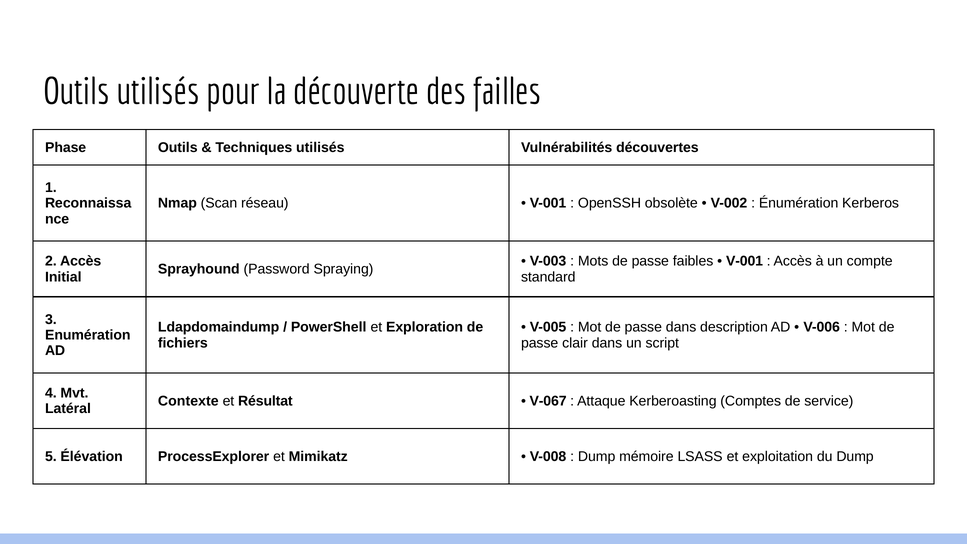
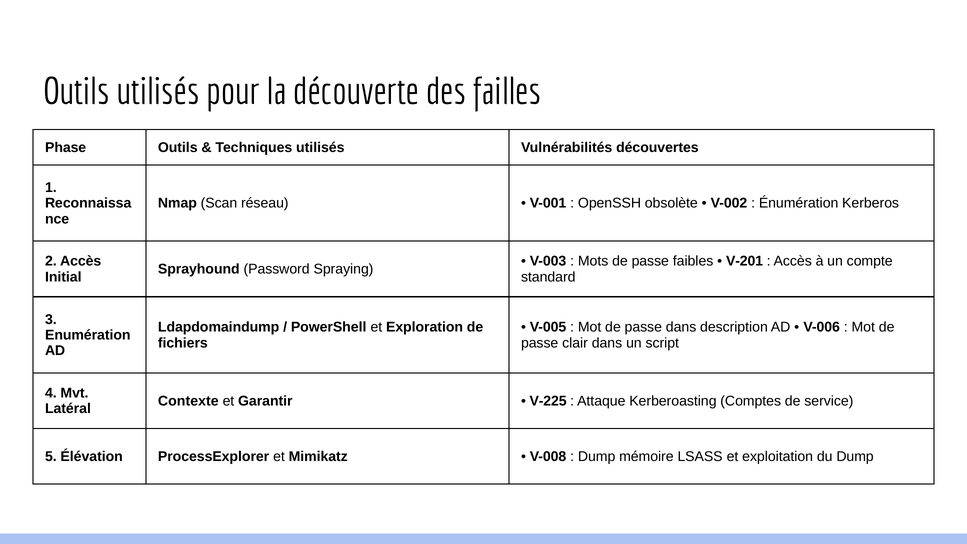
V-001: V-001 -> V-201 (745, 261)
Résultat: Résultat -> Garantir (265, 401)
V-067: V-067 -> V-225 (548, 401)
